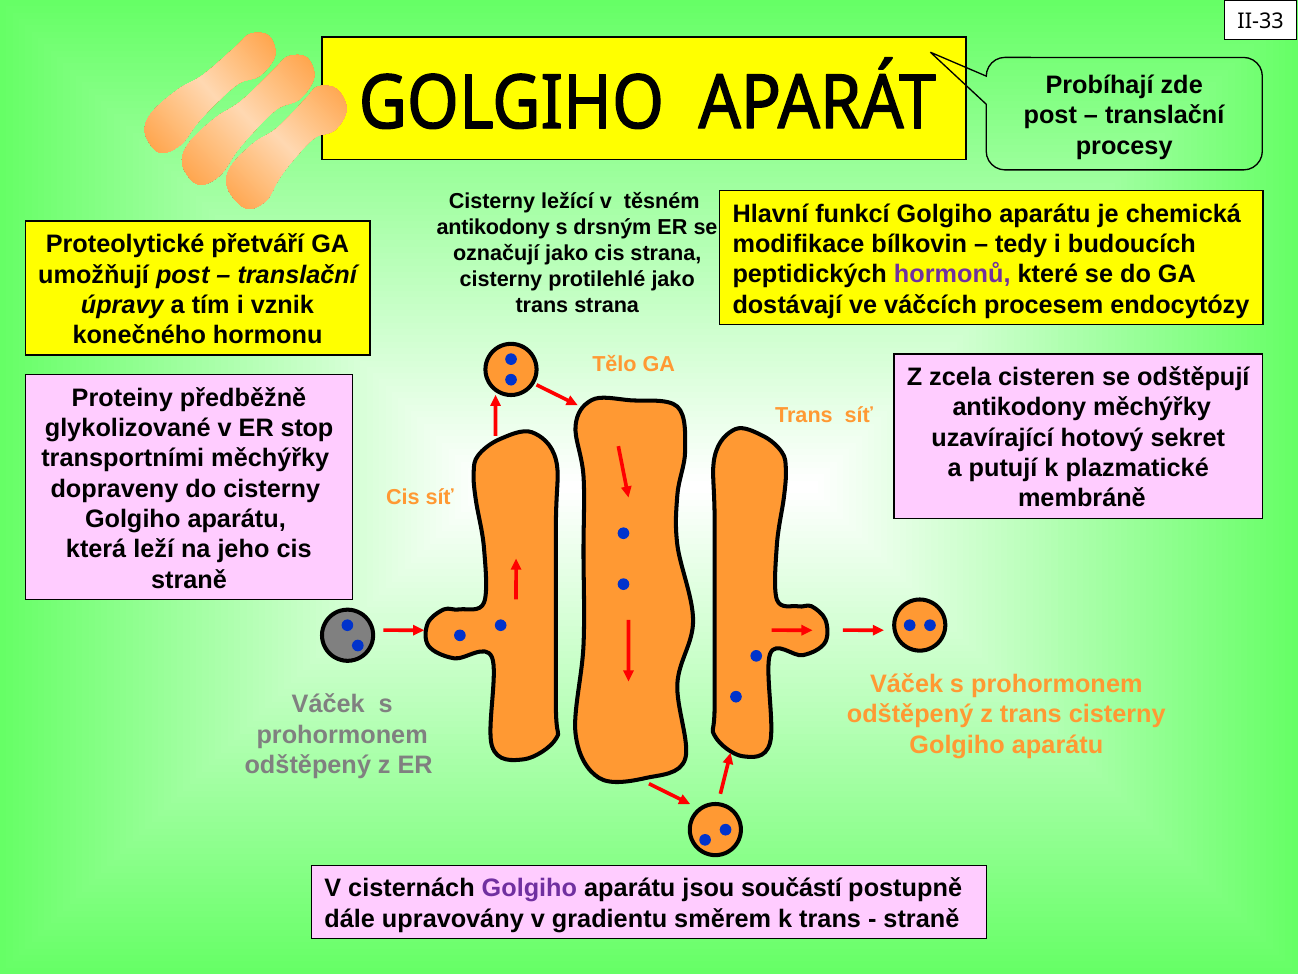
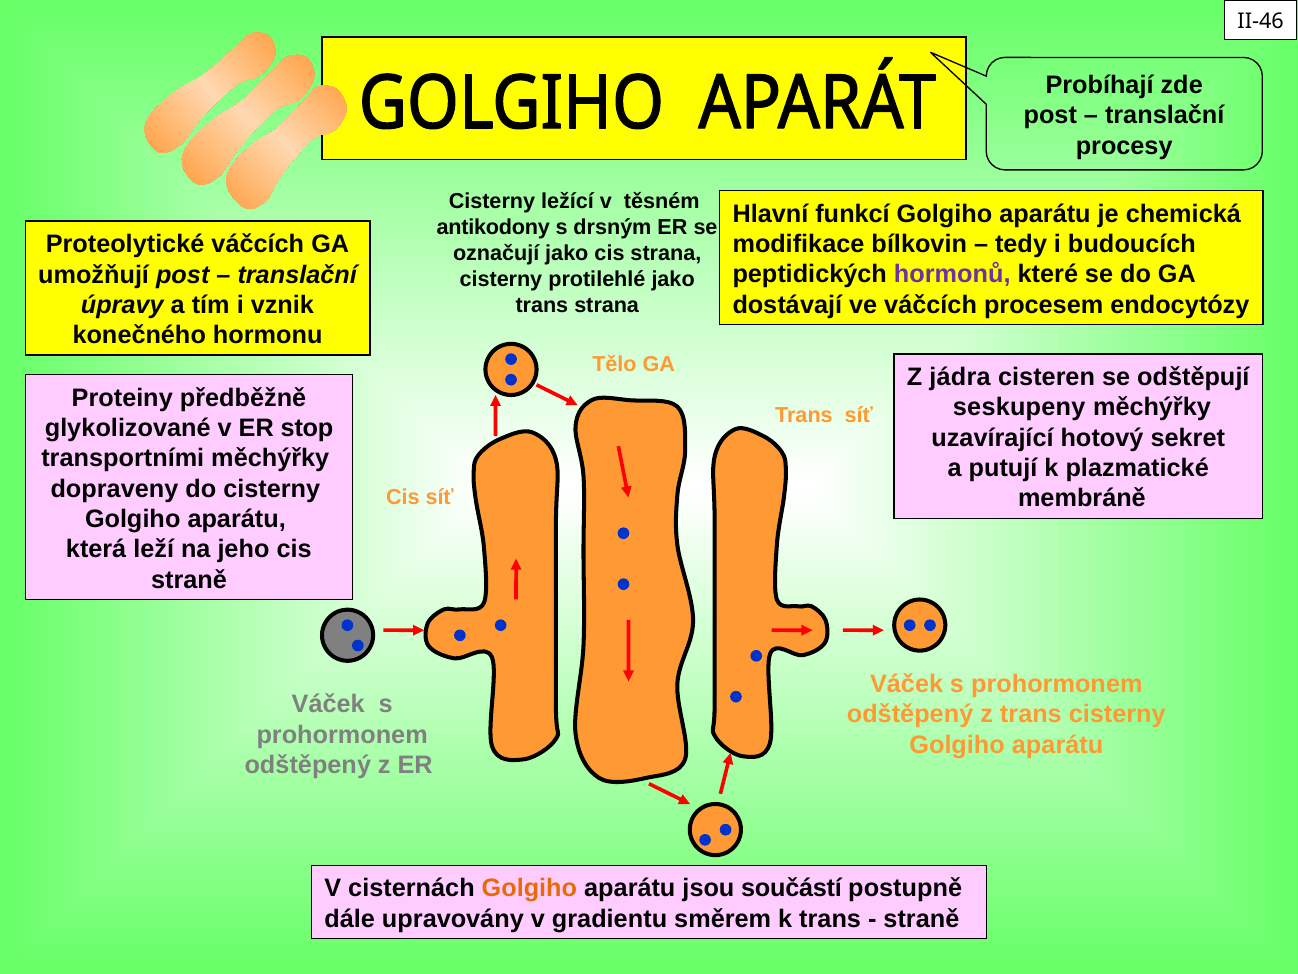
II-33: II-33 -> II-46 (1261, 22)
Proteolytické přetváří: přetváří -> váčcích (258, 244)
zcela: zcela -> jádra (960, 377)
antikodony: antikodony -> seskupeny (1019, 407)
Golgiho colour: purple -> orange (529, 888)
